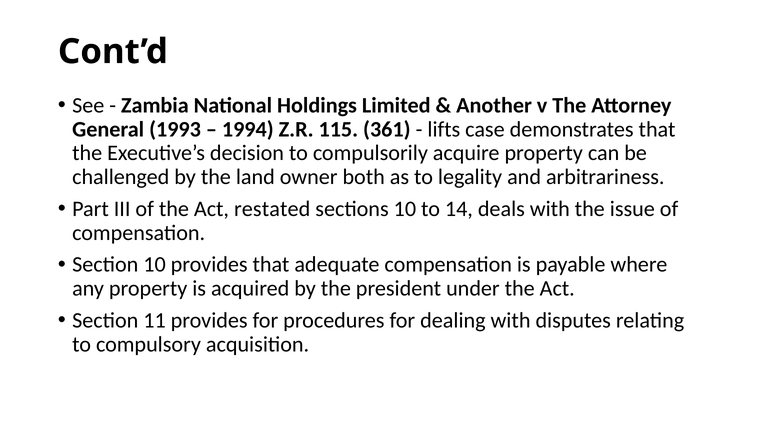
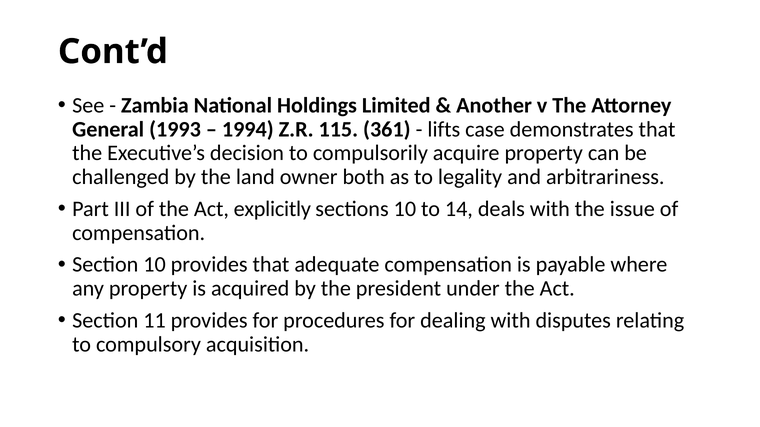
restated: restated -> explicitly (272, 209)
